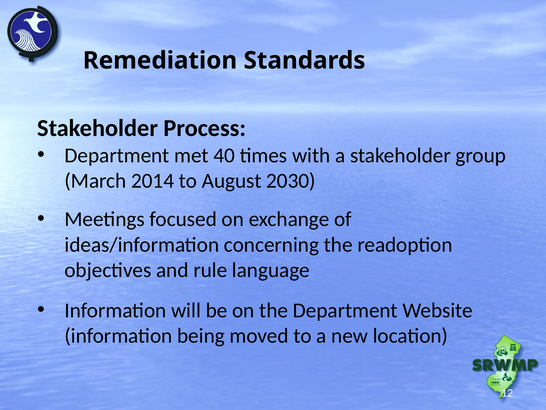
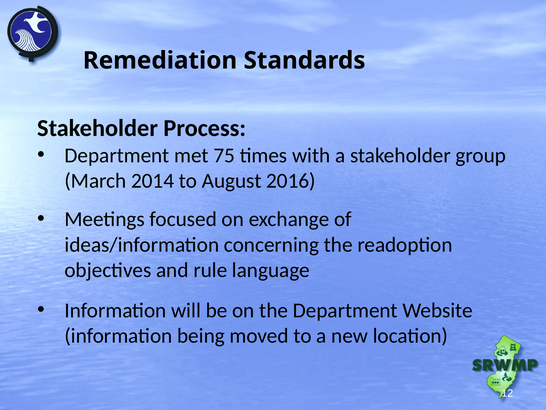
40: 40 -> 75 (224, 155)
2030: 2030 -> 2016 (291, 181)
